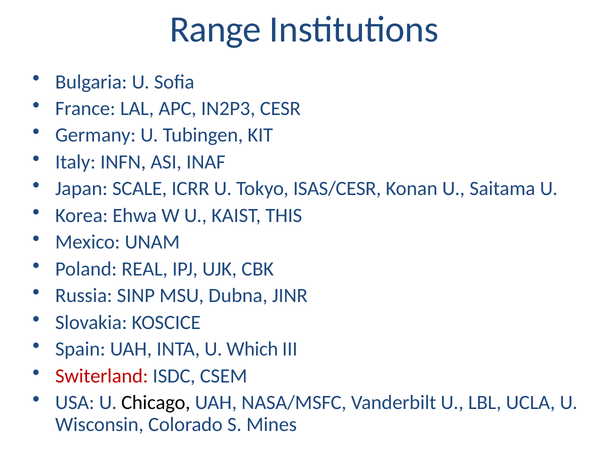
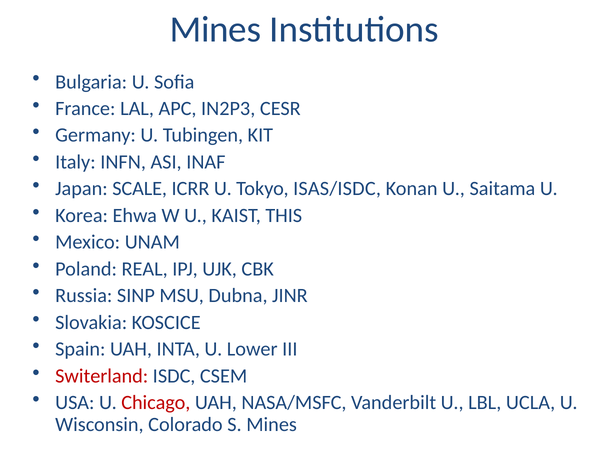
Range: Range -> Mines (215, 29)
ISAS/CESR: ISAS/CESR -> ISAS/ISDC (337, 189)
Which: Which -> Lower (252, 349)
Chicago colour: black -> red (156, 403)
